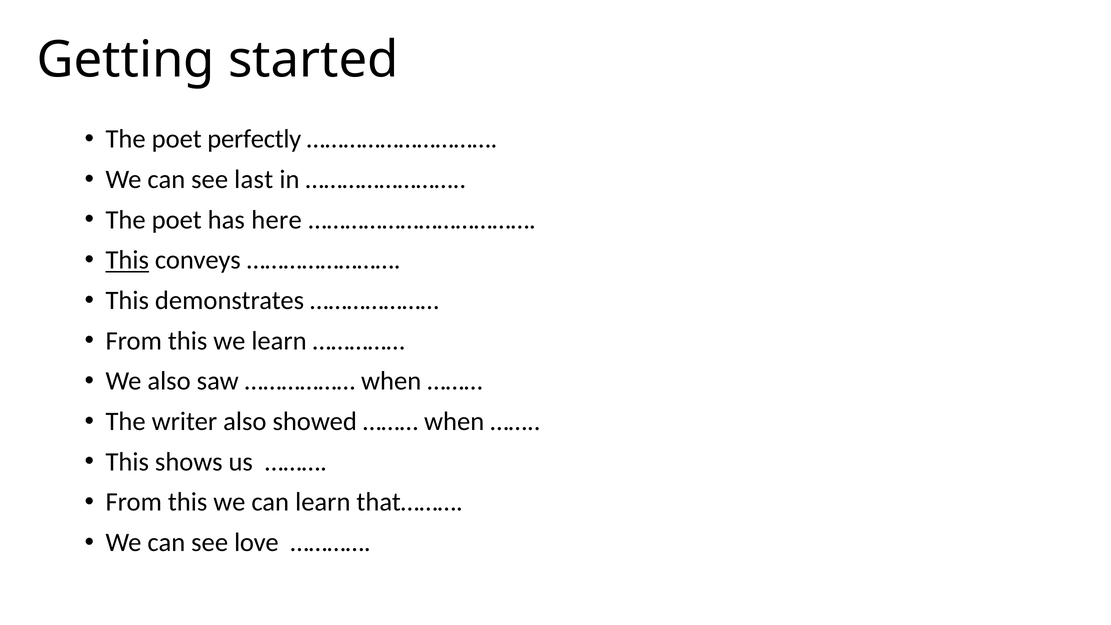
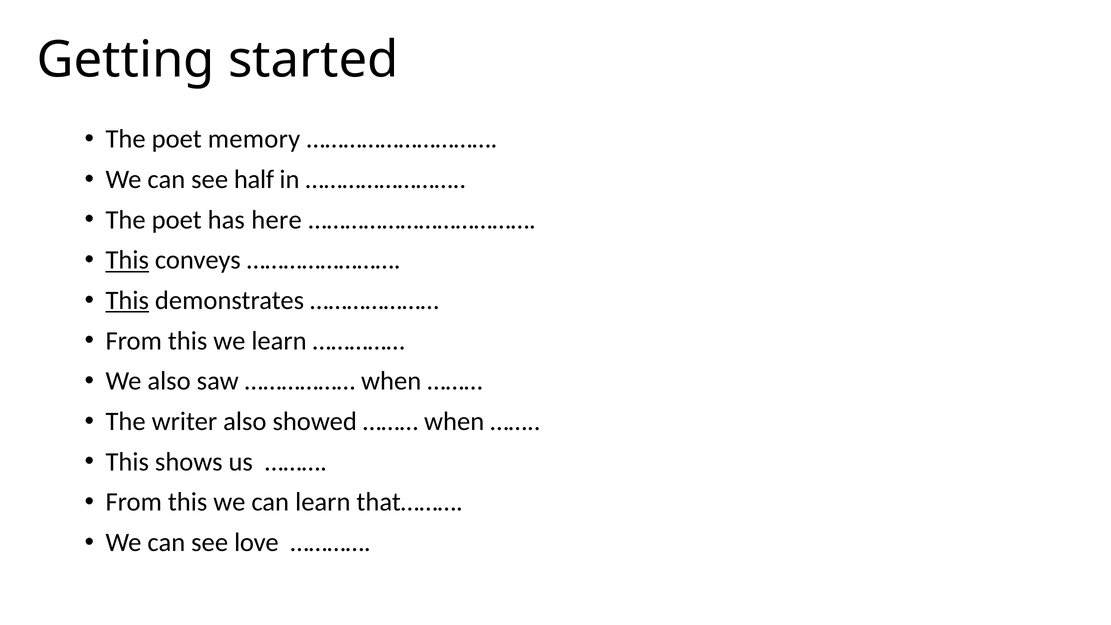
perfectly: perfectly -> memory (254, 139)
last: last -> half (254, 179)
This underline: none -> present (127, 300)
